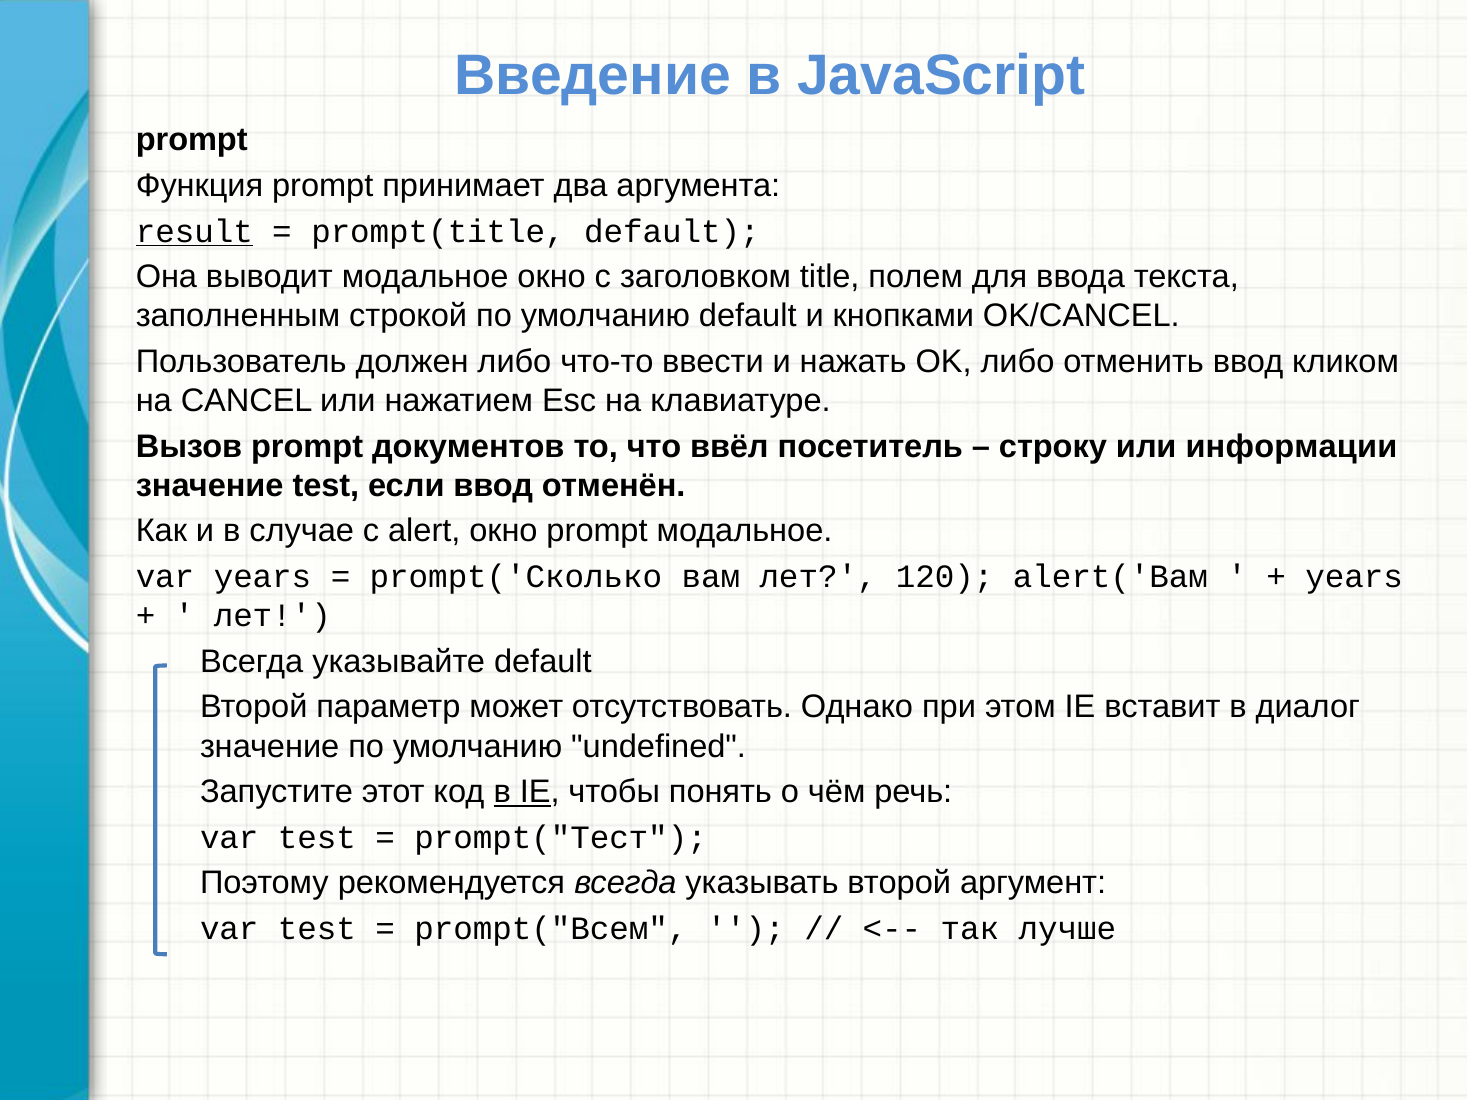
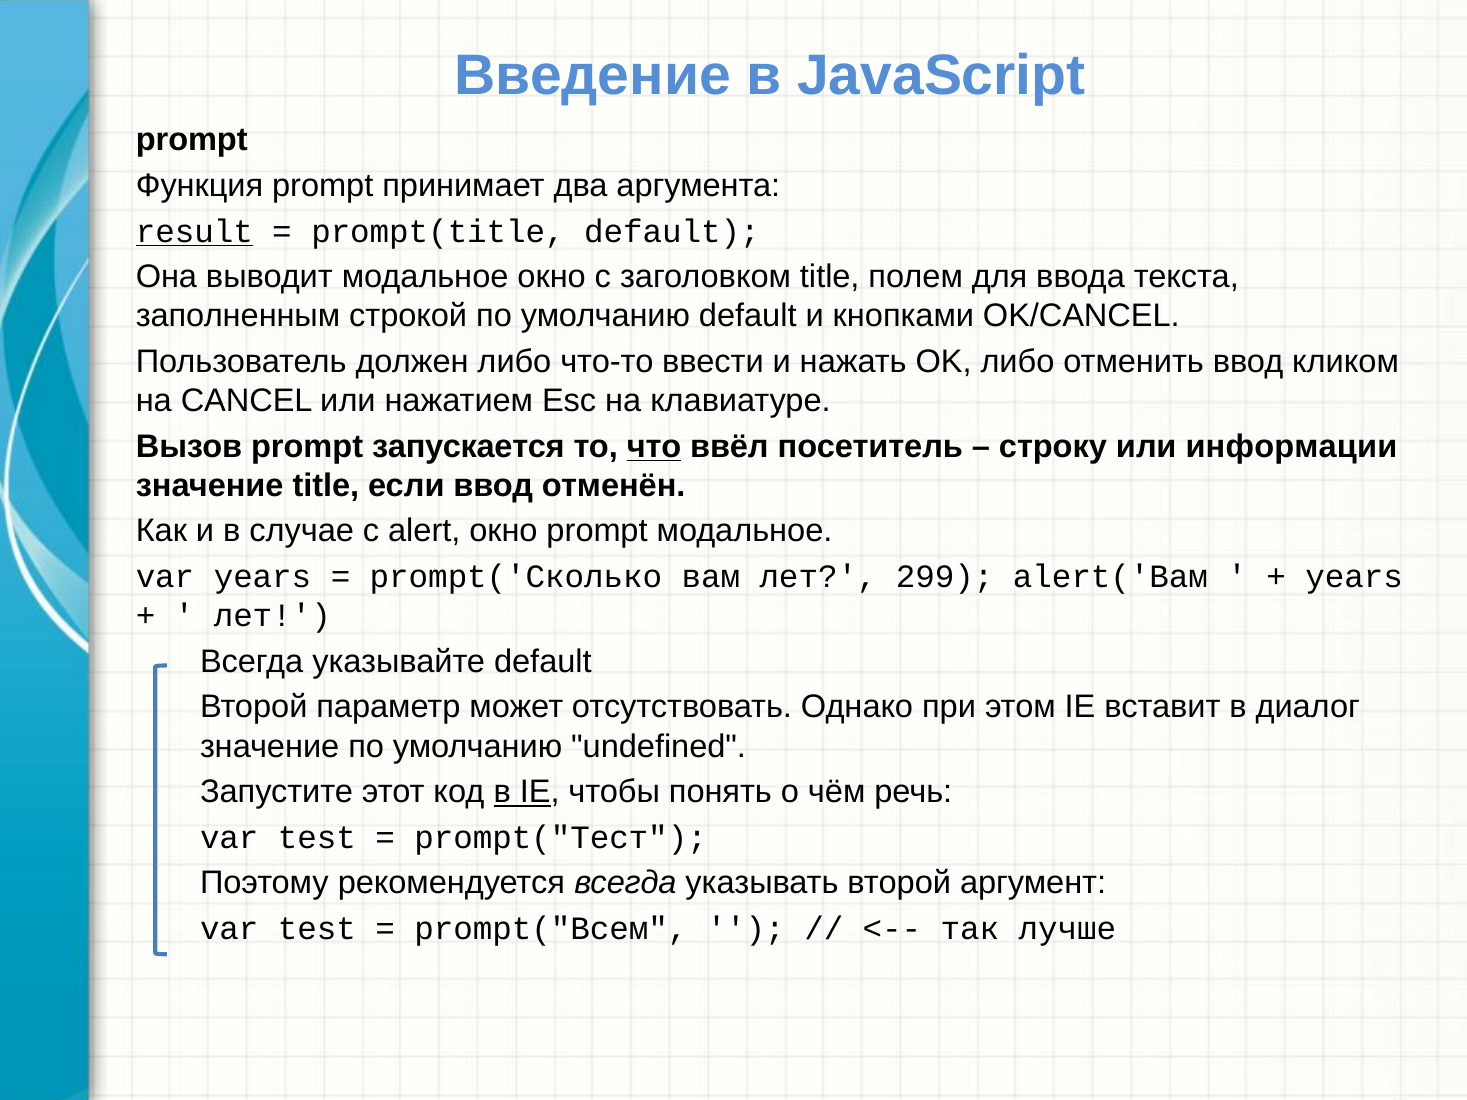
документов: документов -> запускается (468, 447)
что underline: none -> present (654, 447)
значение test: test -> title (326, 486)
120: 120 -> 299 (945, 577)
